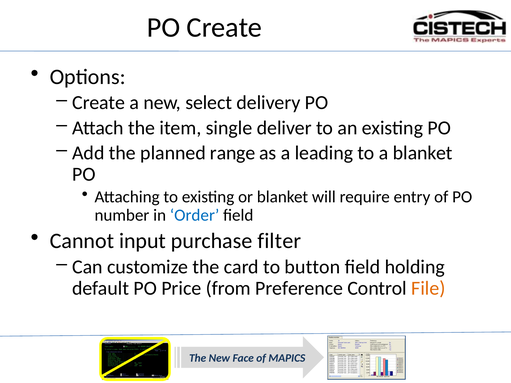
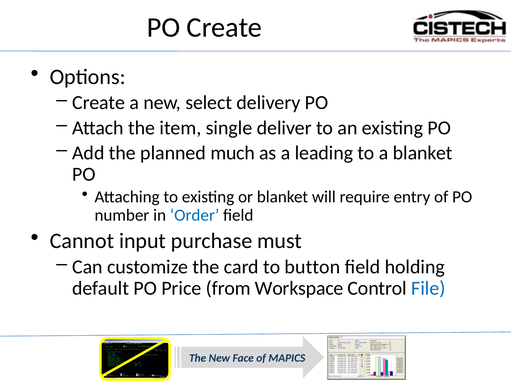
range: range -> much (233, 153)
filter: filter -> must (280, 241)
Preference: Preference -> Workspace (299, 289)
File colour: orange -> blue (428, 289)
